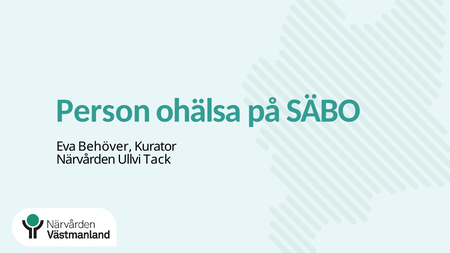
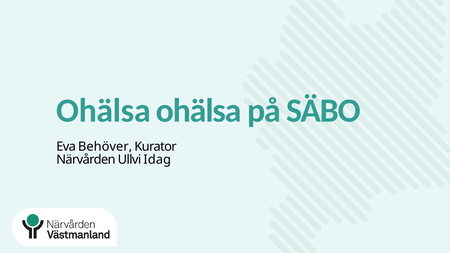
Person: Person -> Ohälsa (103, 111)
Tack: Tack -> Idag (157, 160)
